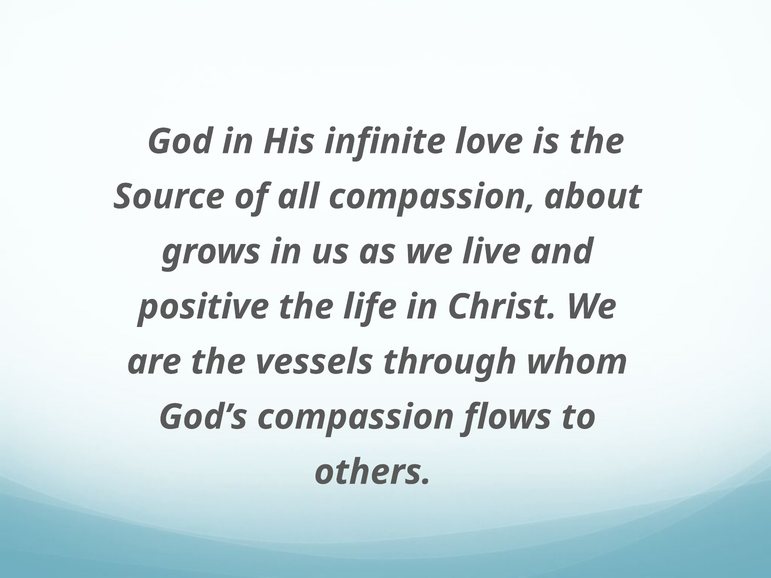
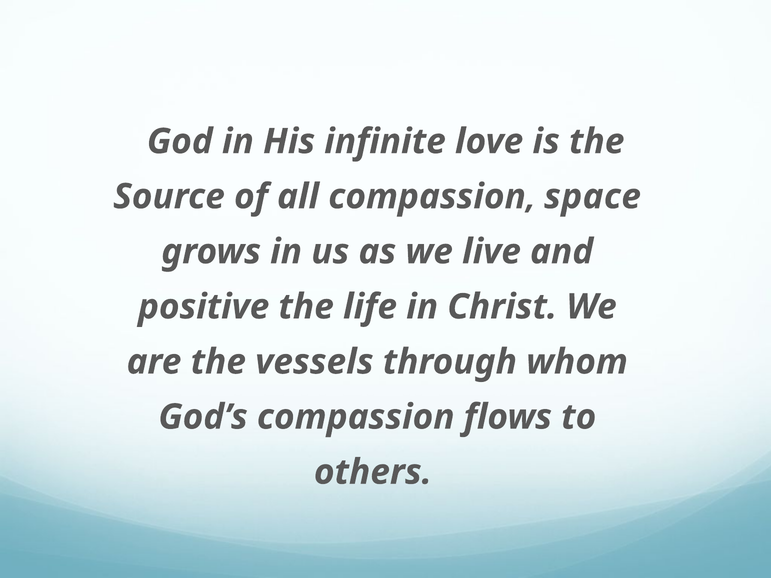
about: about -> space (593, 197)
